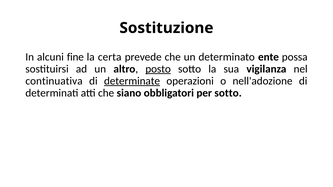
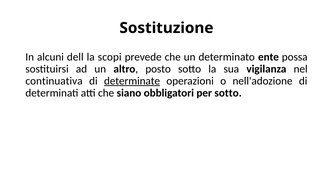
fine: fine -> dell (75, 57)
certa: certa -> scopi (110, 57)
posto underline: present -> none (158, 69)
